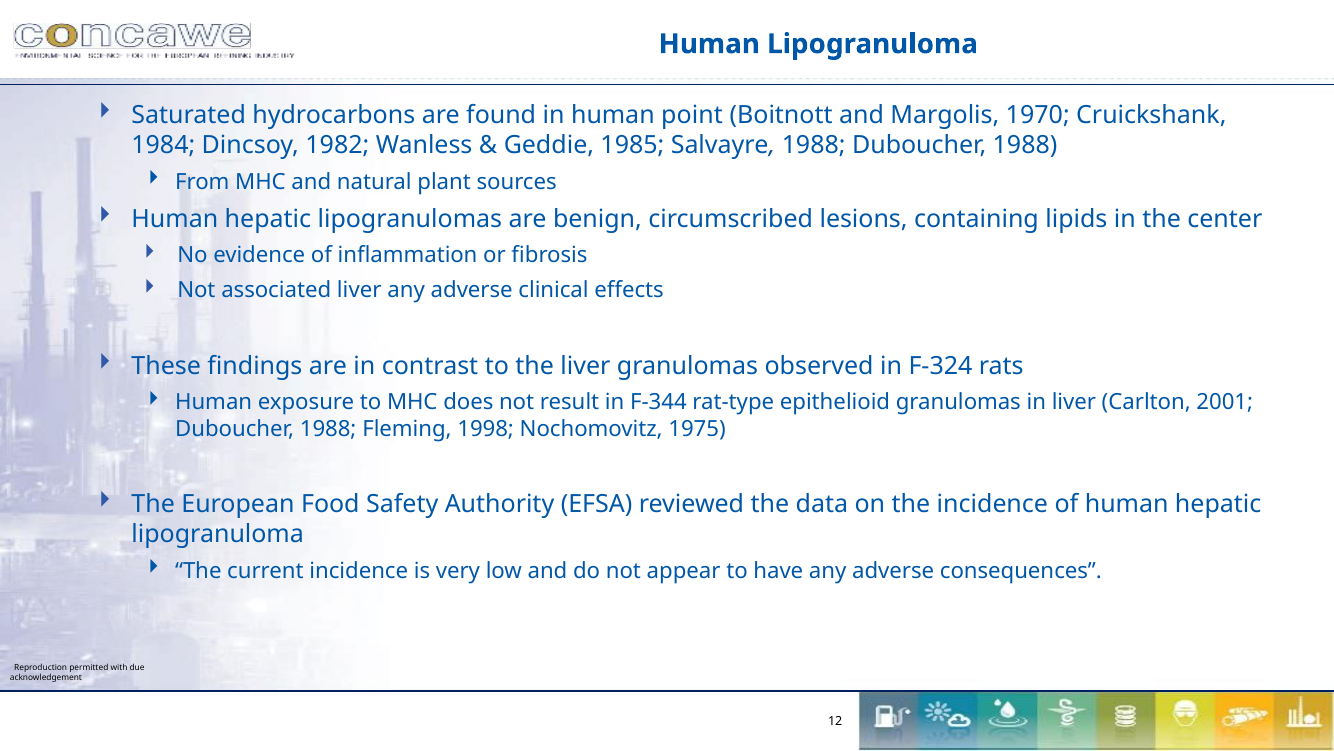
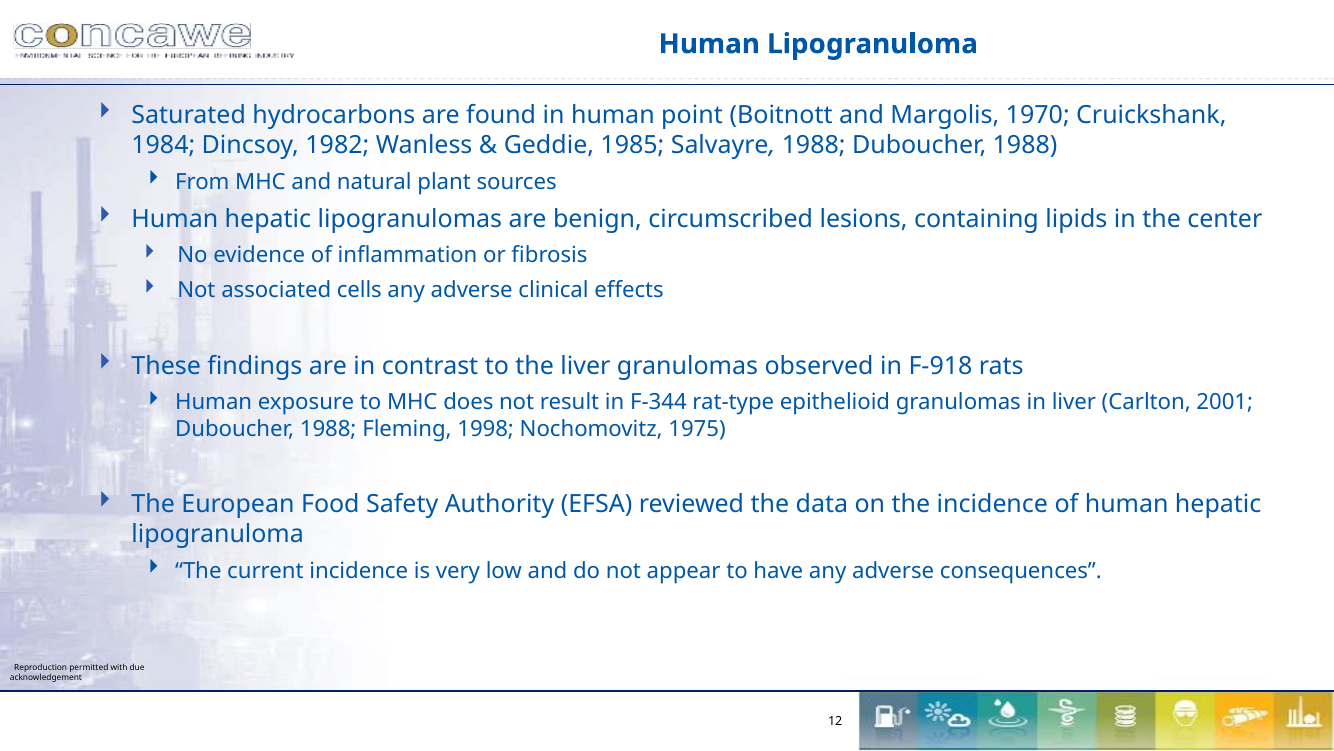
associated liver: liver -> cells (359, 290)
F-324: F-324 -> F-918 (940, 366)
